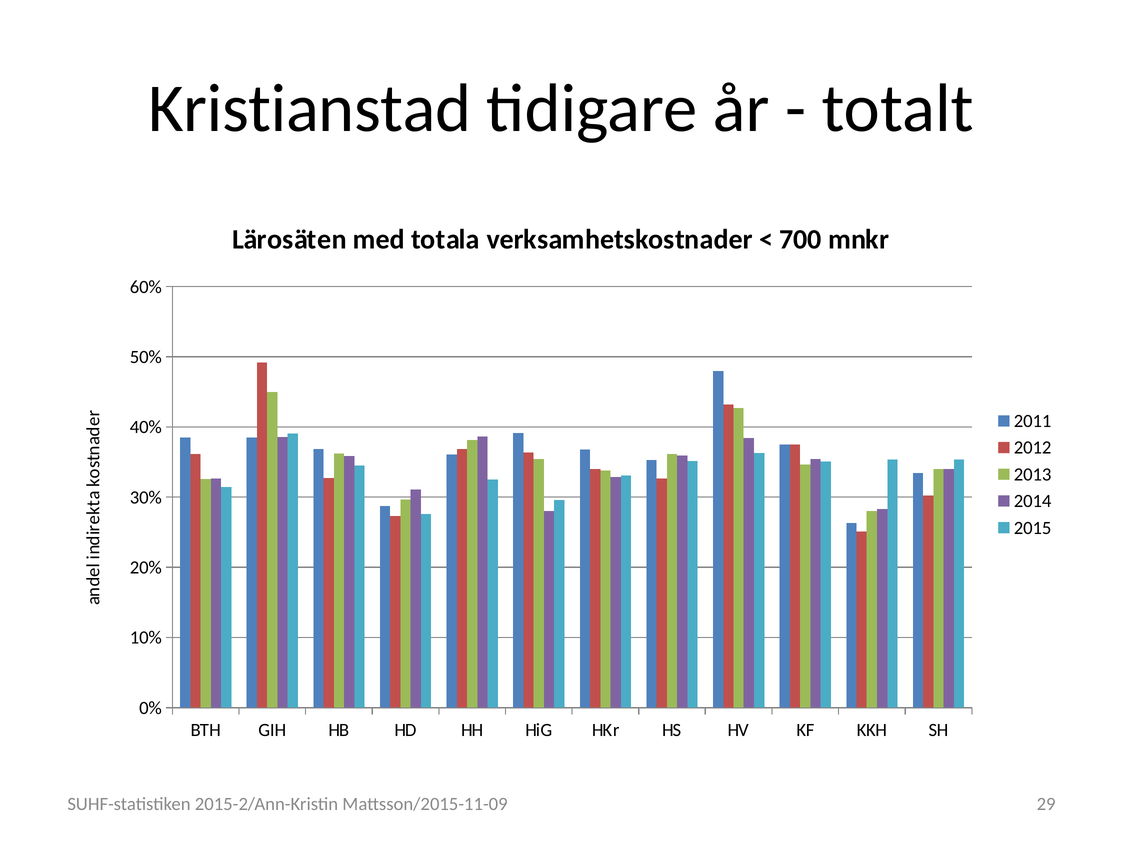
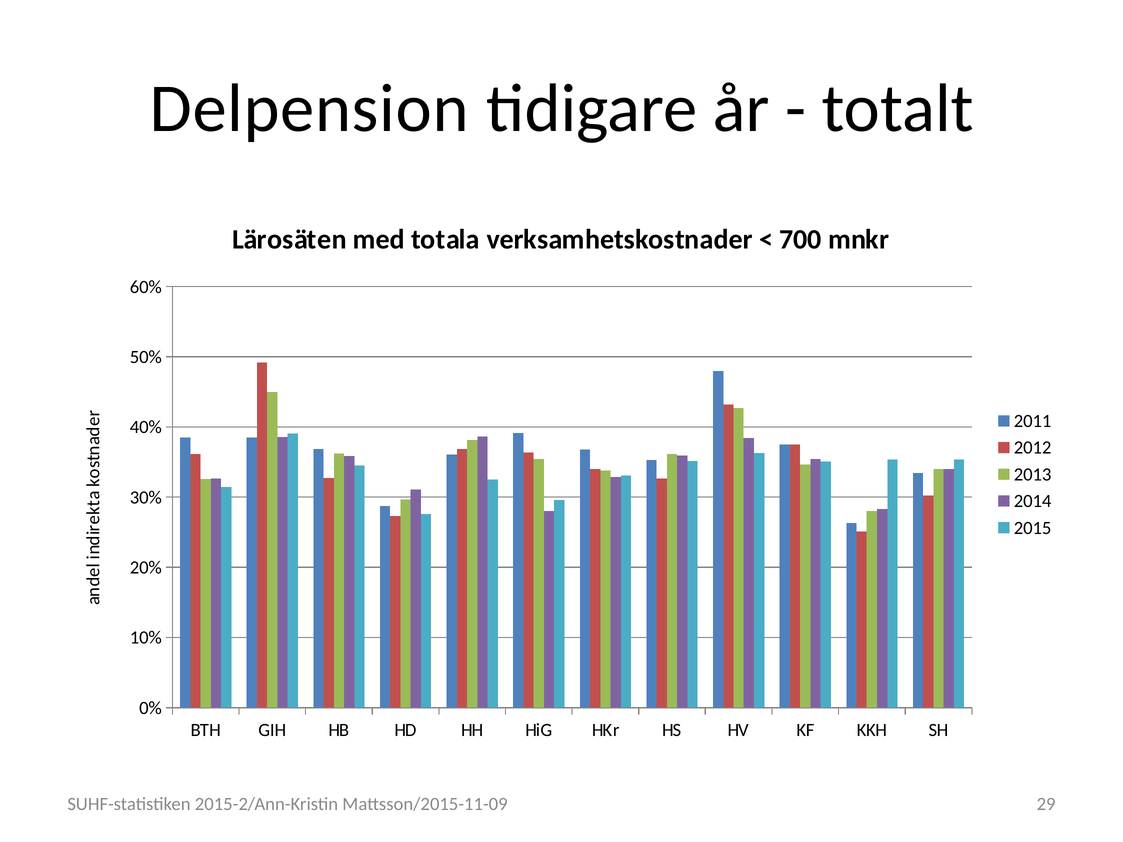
Kristianstad: Kristianstad -> Delpension (309, 109)
